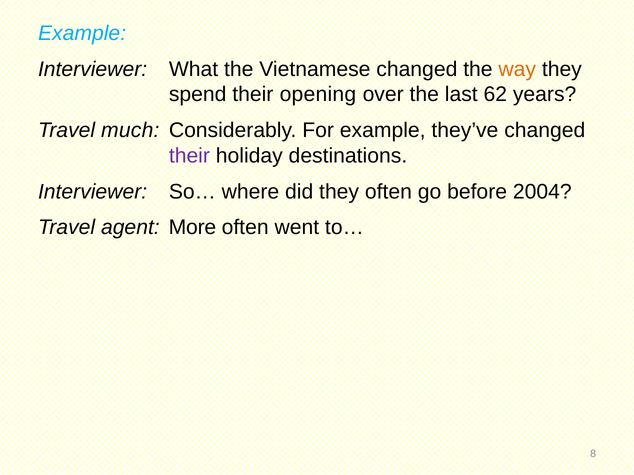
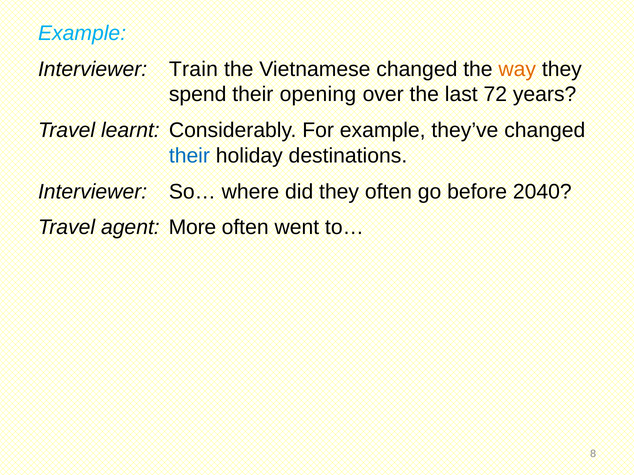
What: What -> Train (193, 69)
62: 62 -> 72 (495, 94)
much: much -> learnt (130, 130)
their colour: purple -> blue (189, 156)
2004: 2004 -> 2040 (542, 192)
